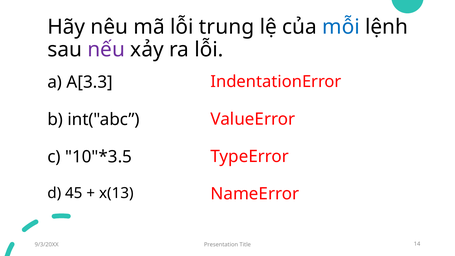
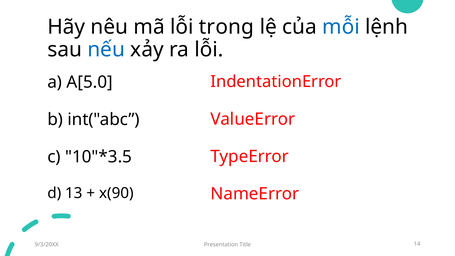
trung: trung -> trong (227, 27)
nếu colour: purple -> blue (106, 50)
A[3.3: A[3.3 -> A[5.0 (90, 82)
45: 45 -> 13 (74, 193)
x(13: x(13 -> x(90 (116, 193)
